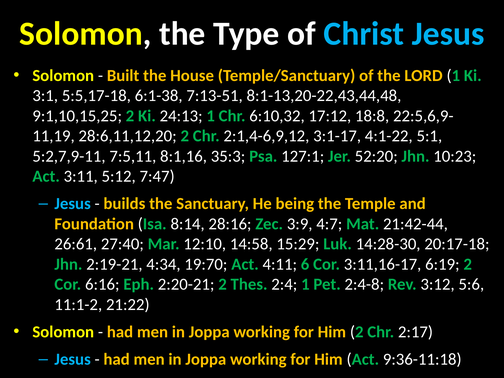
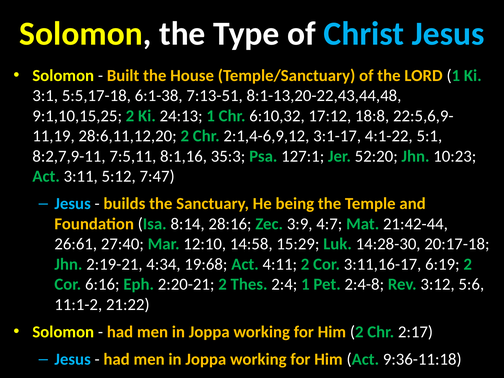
5:2,7,9-11: 5:2,7,9-11 -> 8:2,7,9-11 (69, 156)
19:70: 19:70 -> 19:68 (206, 264)
4:11 6: 6 -> 2 (305, 264)
